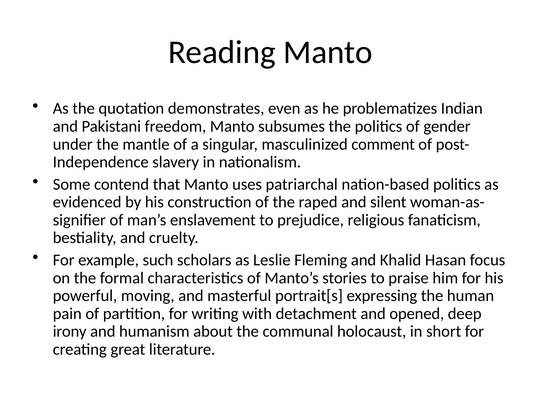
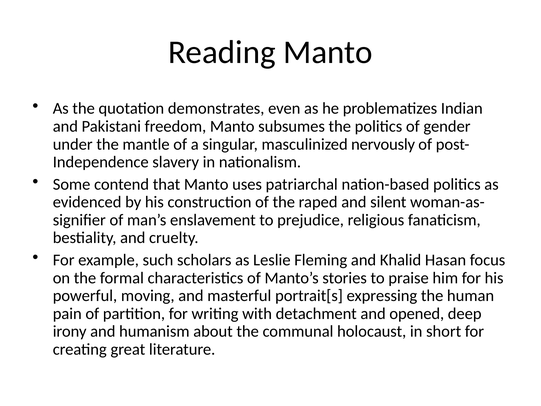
comment: comment -> nervously (383, 144)
